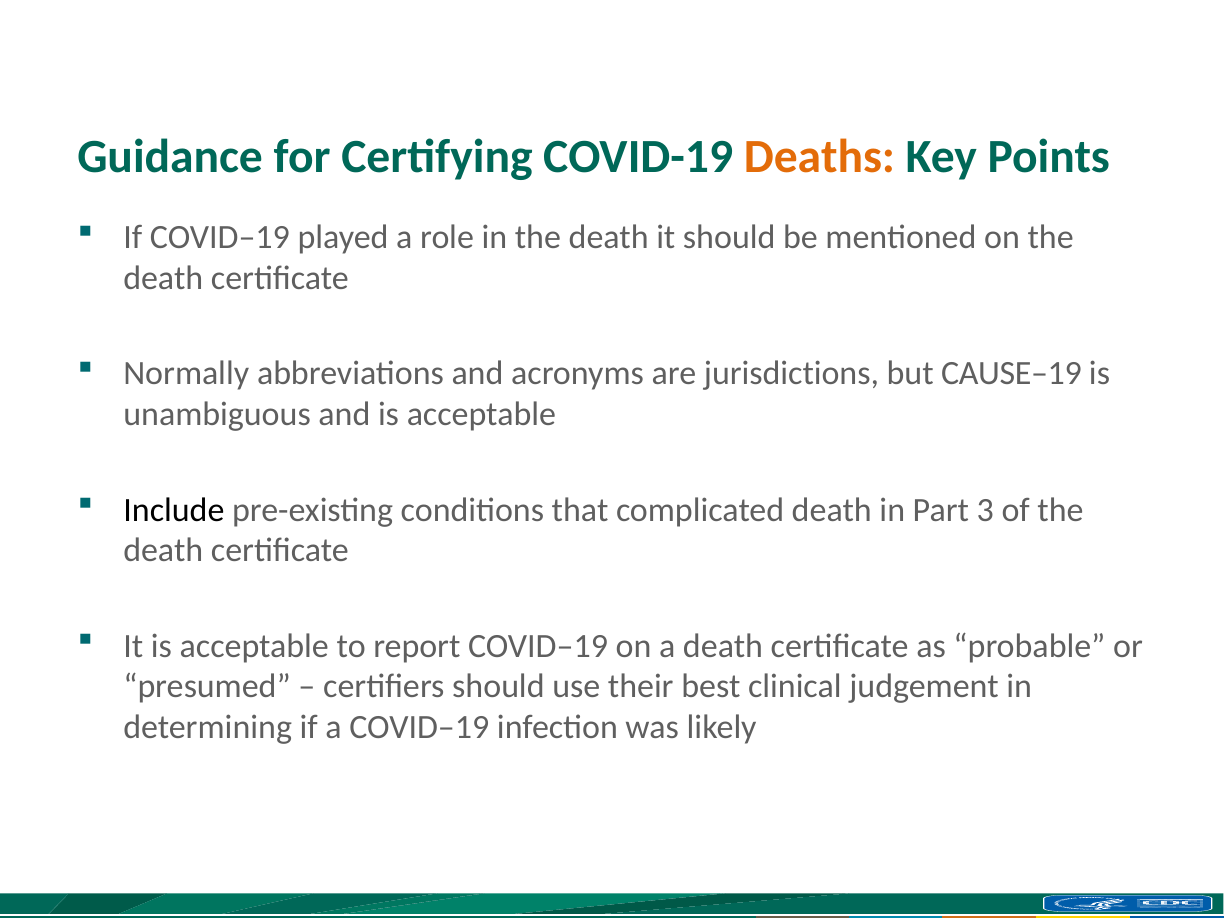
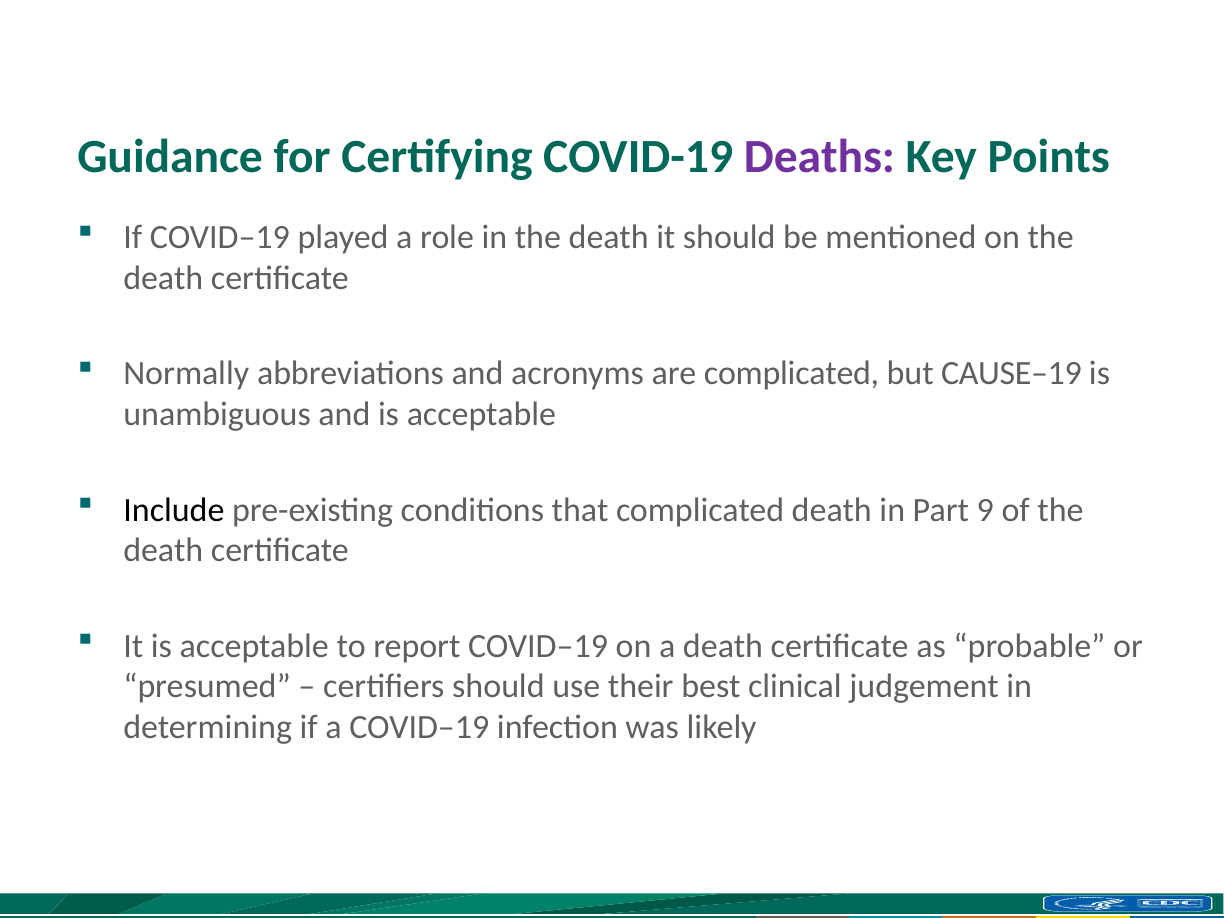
Deaths colour: orange -> purple (819, 156)
are jurisdictions: jurisdictions -> complicated (792, 374)
3: 3 -> 9 (985, 510)
